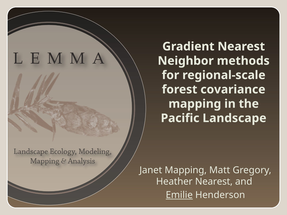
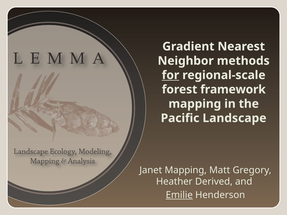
for underline: none -> present (171, 75)
covariance: covariance -> framework (233, 90)
Heather Nearest: Nearest -> Derived (214, 182)
